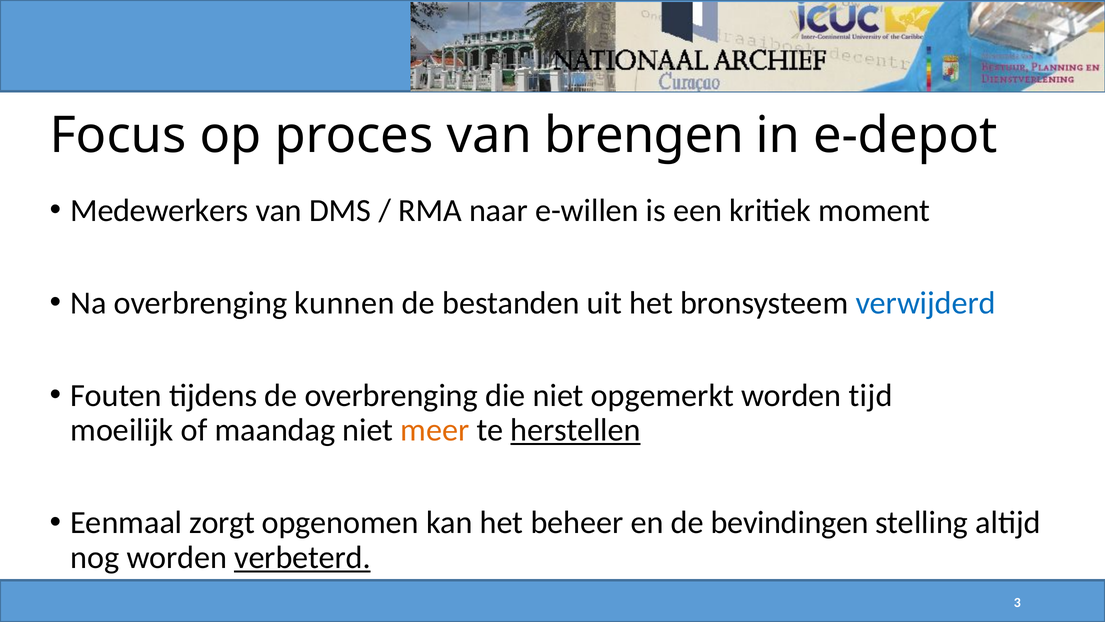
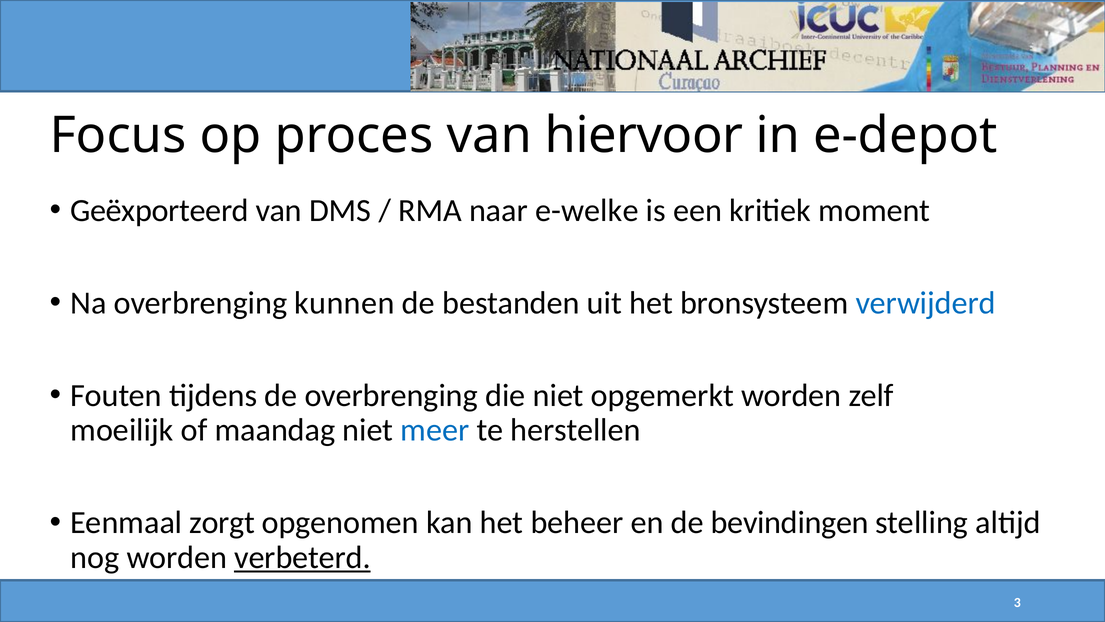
brengen: brengen -> hiervoor (644, 135)
Medewerkers: Medewerkers -> Geëxporteerd (159, 210)
e-willen: e-willen -> e-welke (587, 210)
tijd: tijd -> zelf (871, 395)
meer colour: orange -> blue (435, 430)
herstellen underline: present -> none (575, 430)
